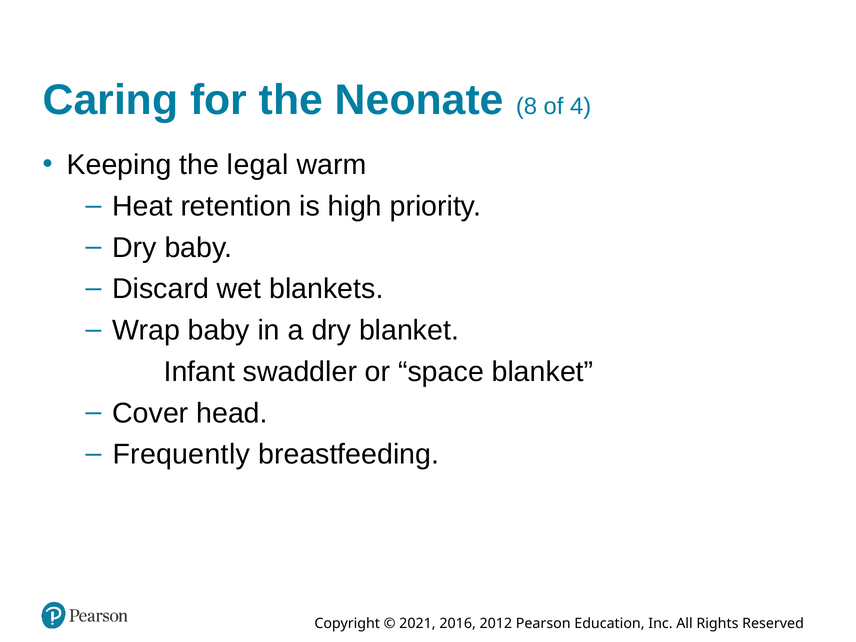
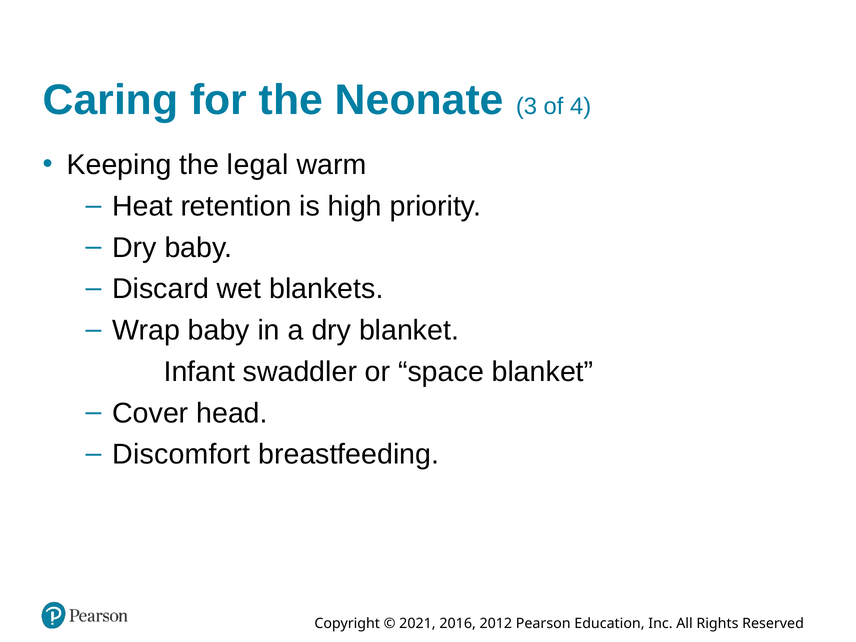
8: 8 -> 3 (526, 106)
Frequently: Frequently -> Discomfort (181, 455)
